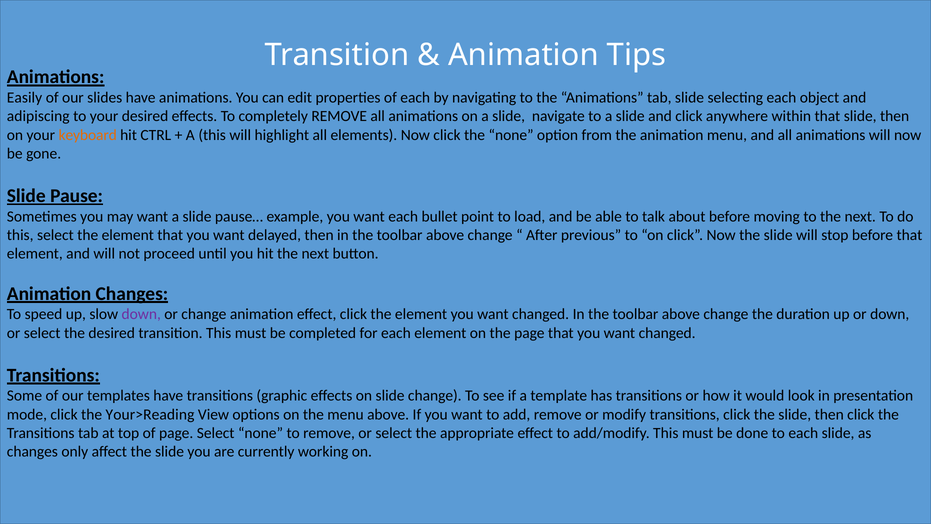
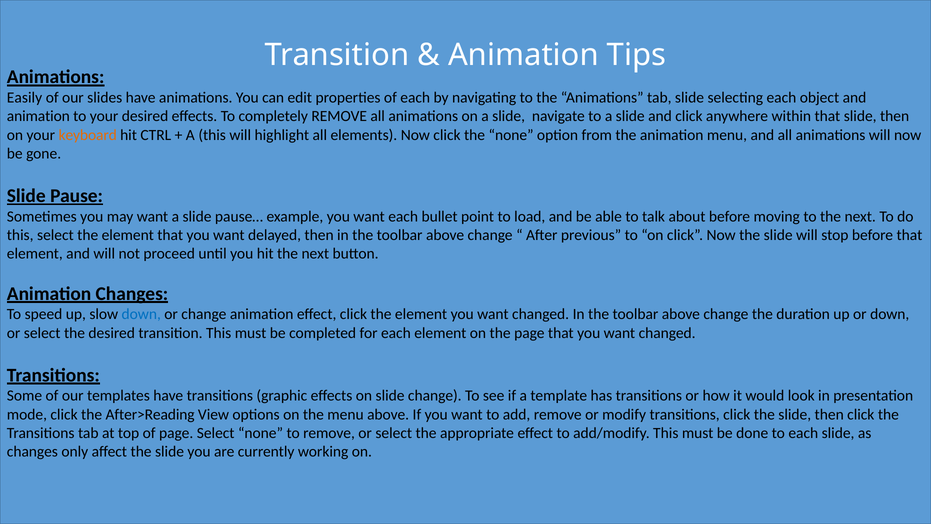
adipiscing: adipiscing -> animation (38, 116)
down colour: purple -> blue (141, 314)
Your>Reading: Your>Reading -> After>Reading (150, 414)
